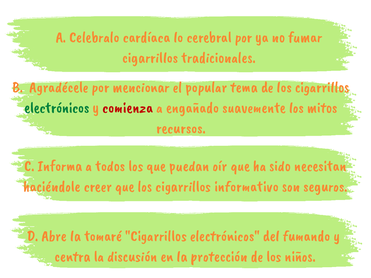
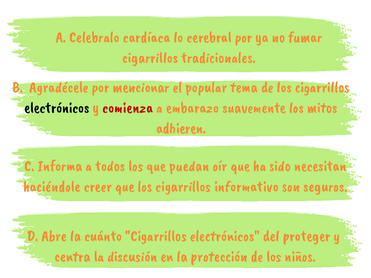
electrónicos colour: green -> black (57, 108)
engañado: engañado -> embarazo (193, 108)
recursos: recursos -> adhieren (181, 128)
tomaré: tomaré -> cuánto (103, 236)
fumando: fumando -> proteger (307, 236)
